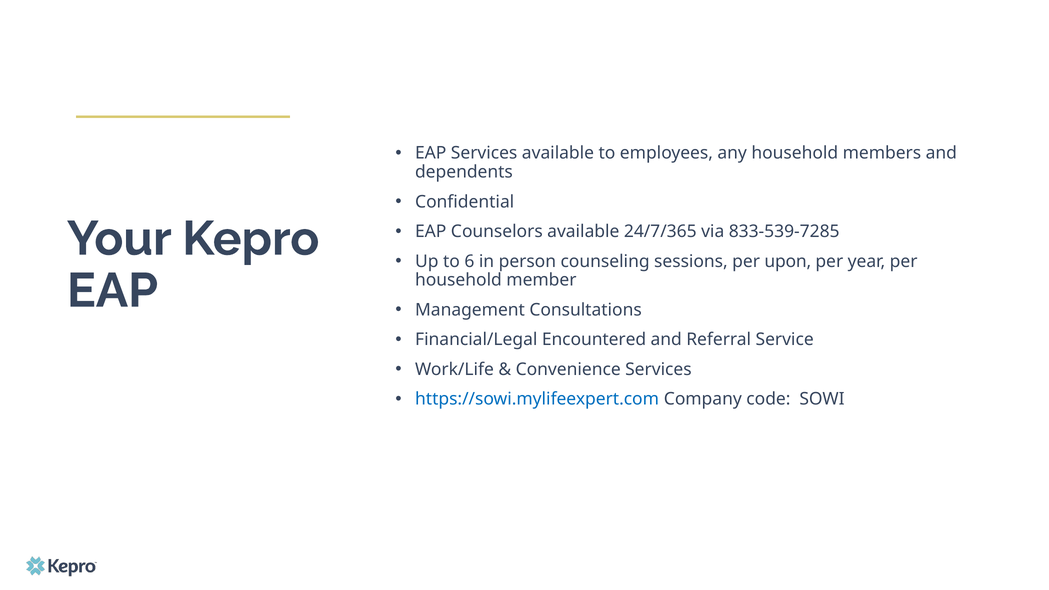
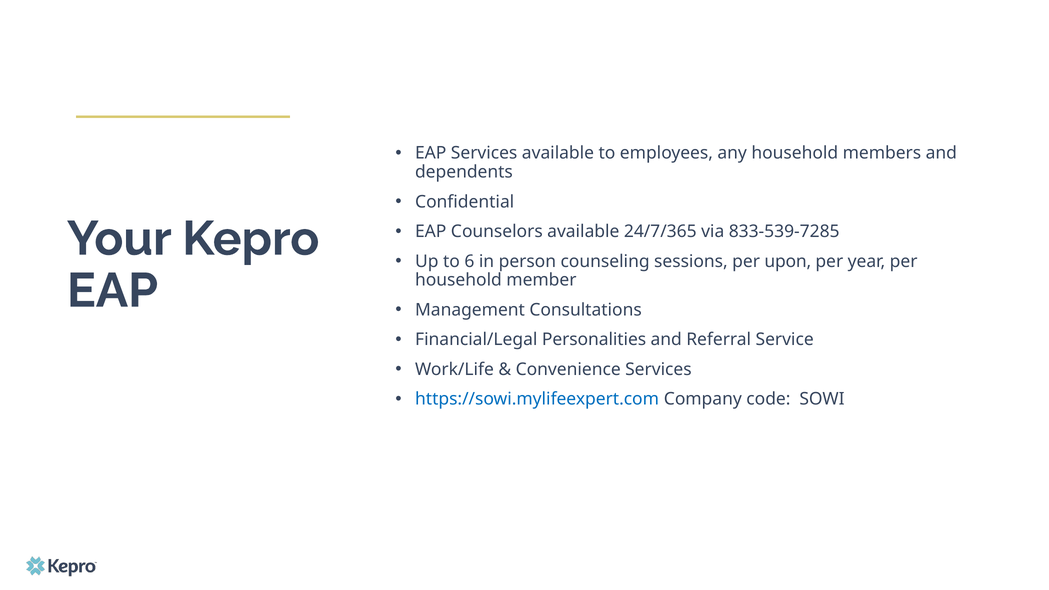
Encountered: Encountered -> Personalities (594, 340)
